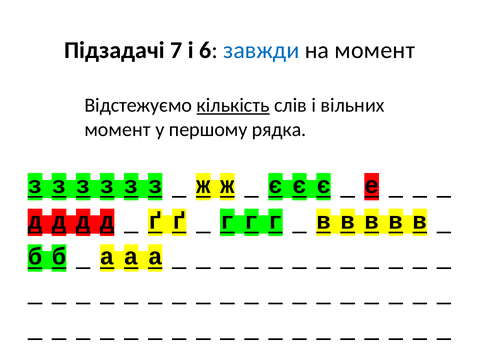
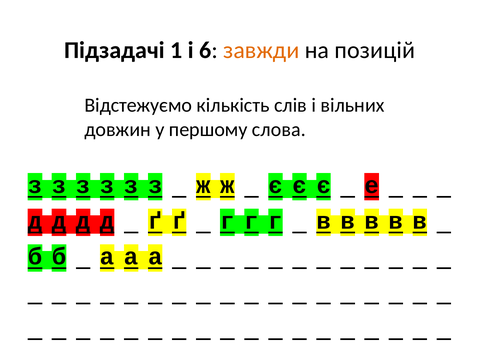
7: 7 -> 1 (176, 50)
завжди colour: blue -> orange (261, 50)
на момент: момент -> позицій (375, 50)
кількість underline: present -> none (233, 105)
момент: момент -> довжин (118, 129)
рядка: рядка -> слова (279, 129)
